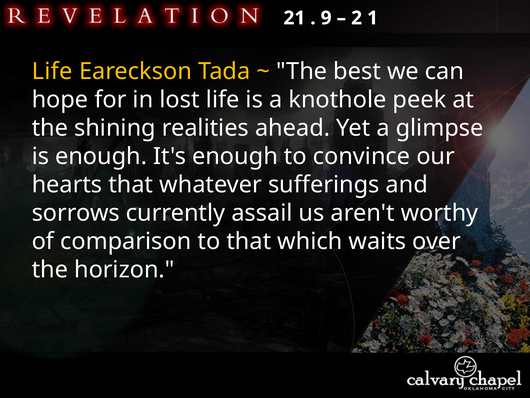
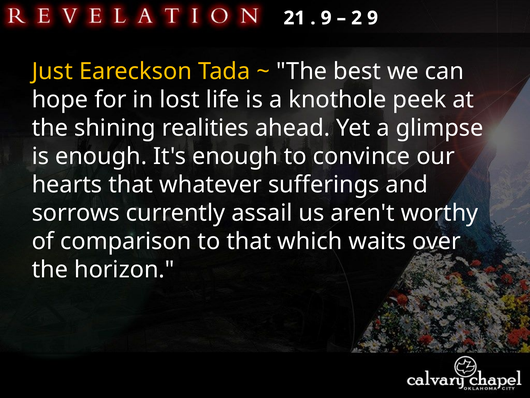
2 1: 1 -> 9 (373, 18)
Life: Life -> Just (52, 71)
